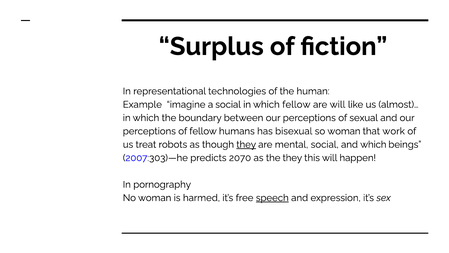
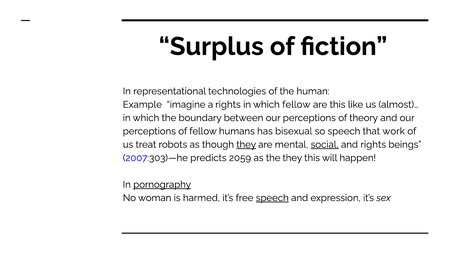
a social: social -> rights (228, 104)
are will: will -> this (338, 104)
sexual: sexual -> theory (364, 118)
so woman: woman -> speech (344, 131)
social underline: none -> present (325, 144)
and which: which -> rights (373, 144)
2070: 2070 -> 2059 (240, 158)
pornography underline: none -> present (162, 184)
